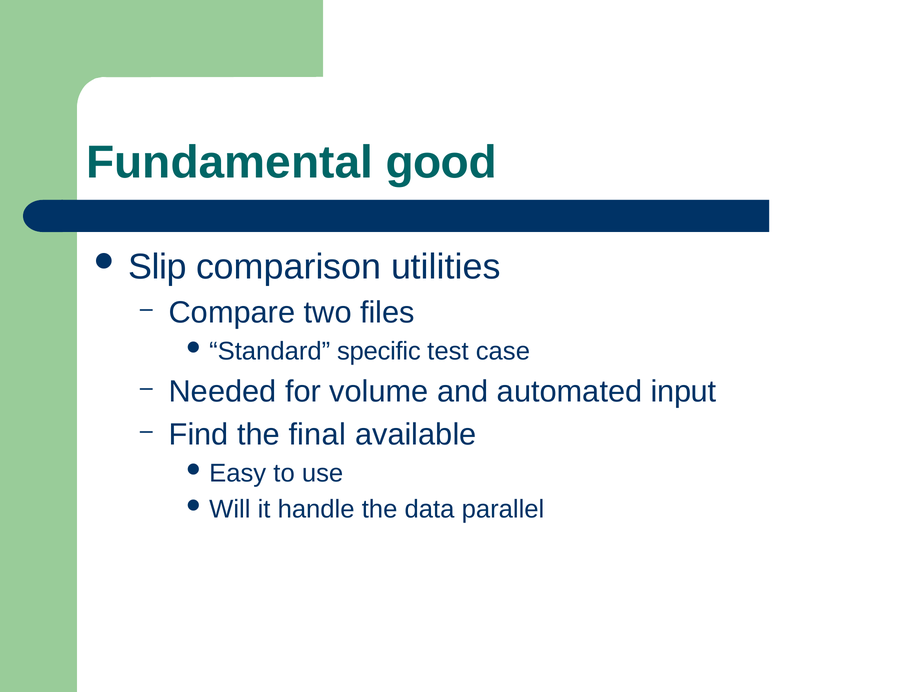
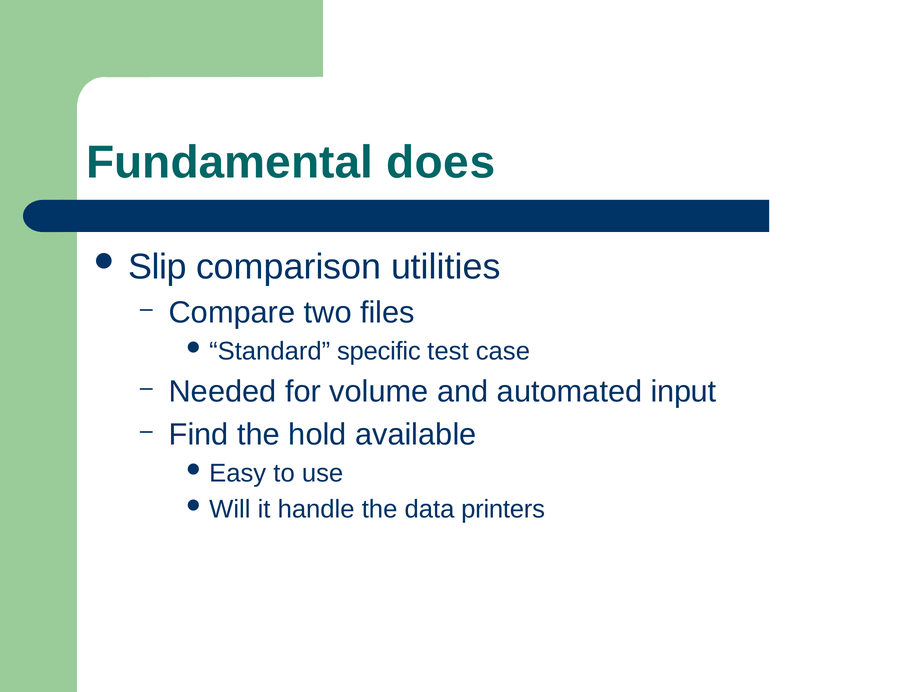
good: good -> does (441, 162)
final: final -> hold (318, 435)
parallel: parallel -> printers (503, 509)
